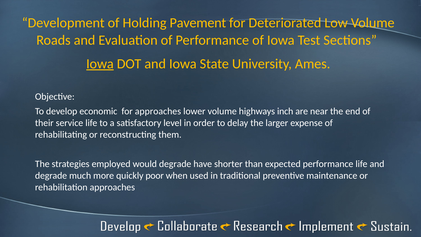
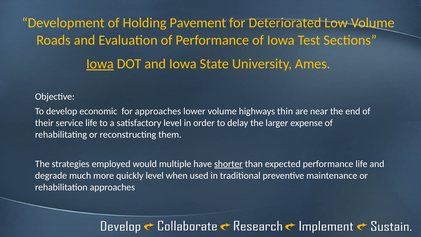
inch: inch -> thin (285, 111)
would degrade: degrade -> multiple (175, 164)
shorter underline: none -> present (228, 164)
quickly poor: poor -> level (155, 175)
